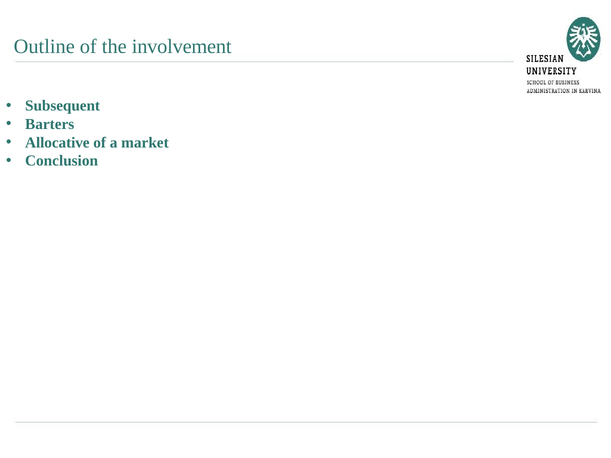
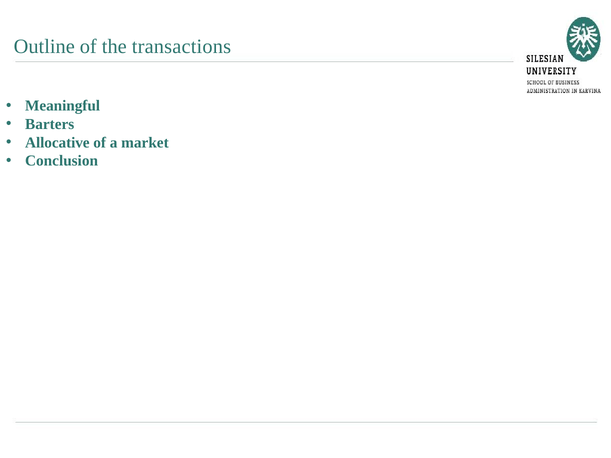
involvement: involvement -> transactions (181, 47)
Subsequent: Subsequent -> Meaningful (63, 106)
